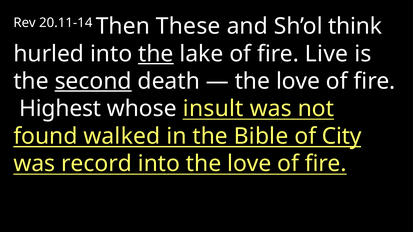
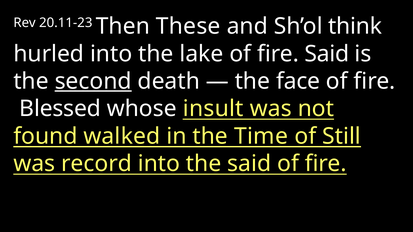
20.11-14: 20.11-14 -> 20.11-23 (66, 23)
the underline: present -> none (156, 54)
fire Live: Live -> Said (327, 54)
love: love -> face (298, 81)
Highest: Highest -> Blessed (60, 109)
Bible: Bible -> Time (261, 136)
City: City -> Still (342, 136)
into the love: love -> said (249, 164)
